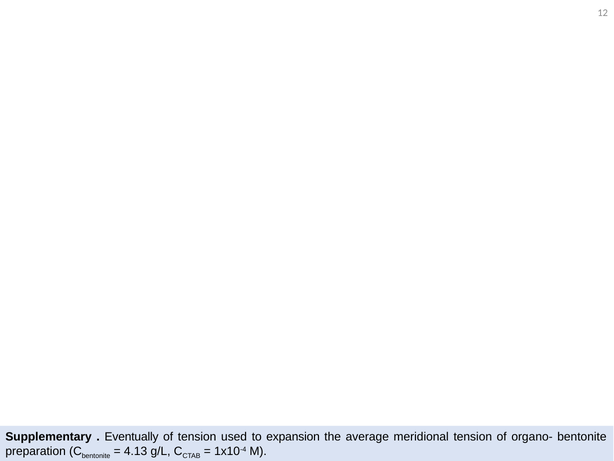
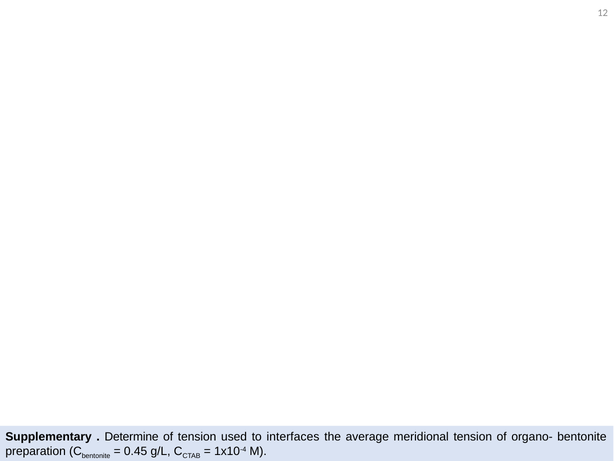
Eventually: Eventually -> Determine (132, 436)
expansion: expansion -> interfaces (293, 436)
4.13: 4.13 -> 0.45 (136, 451)
